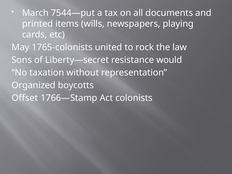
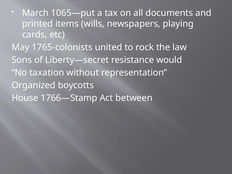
7544—put: 7544—put -> 1065—put (73, 13)
Offset: Offset -> House (25, 98)
colonists: colonists -> between (134, 98)
